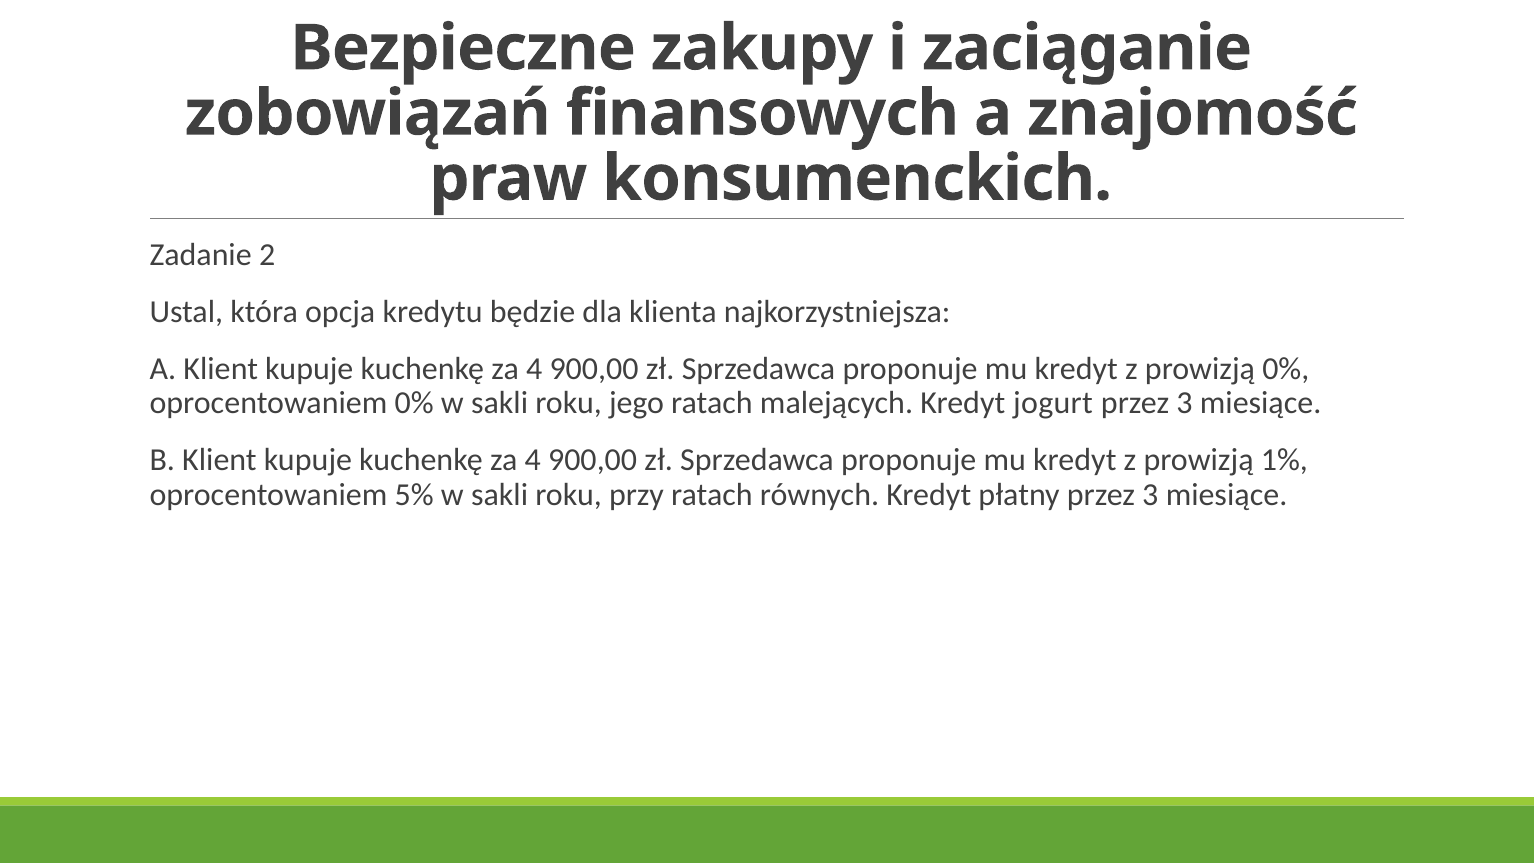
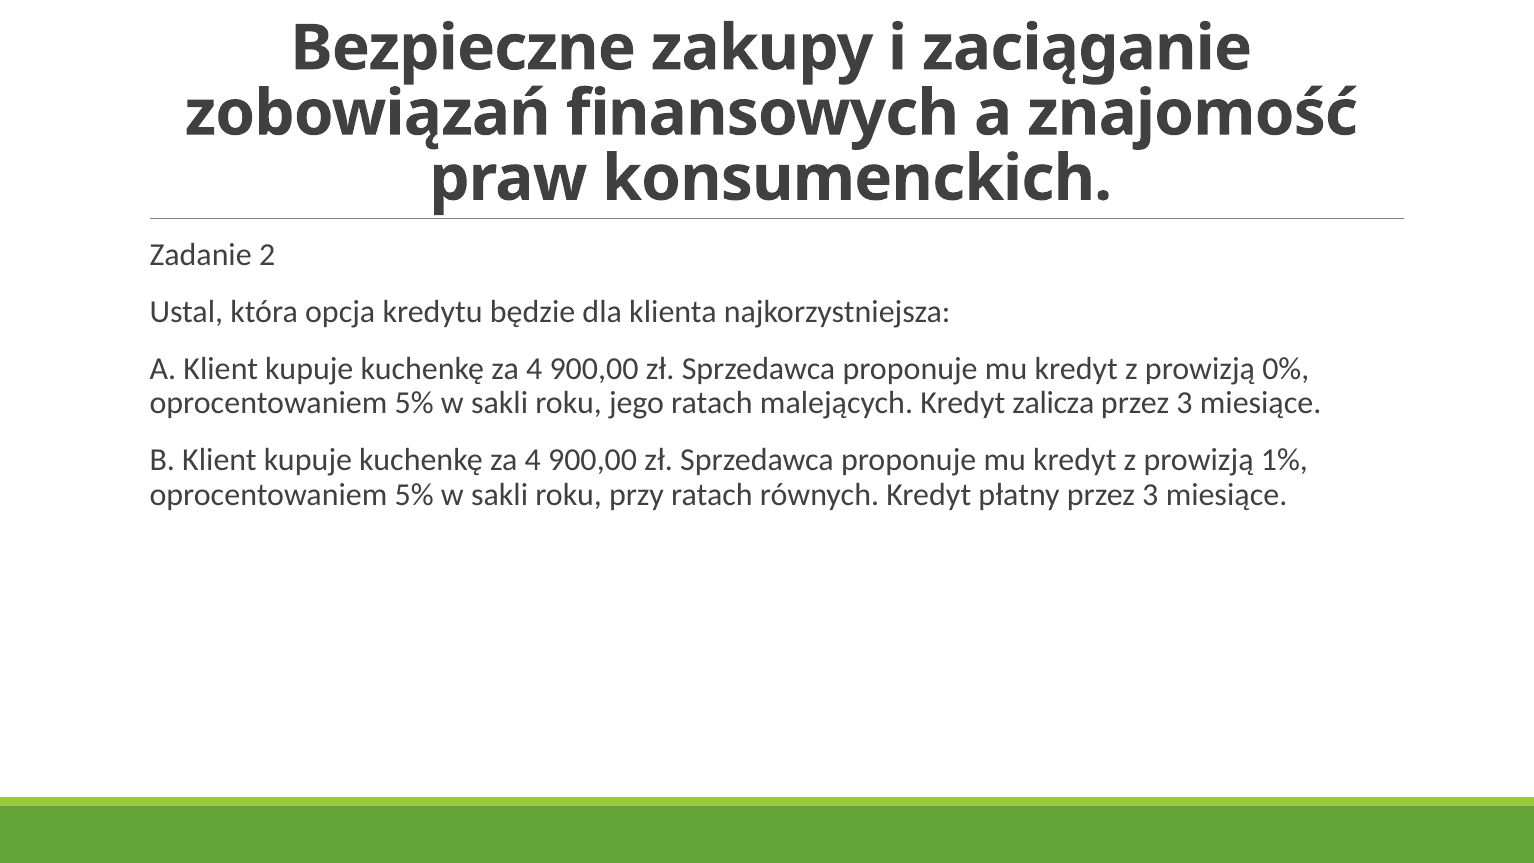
0%: 0% -> 5% (414, 403)
jogurt: jogurt -> zalicza (1053, 403)
